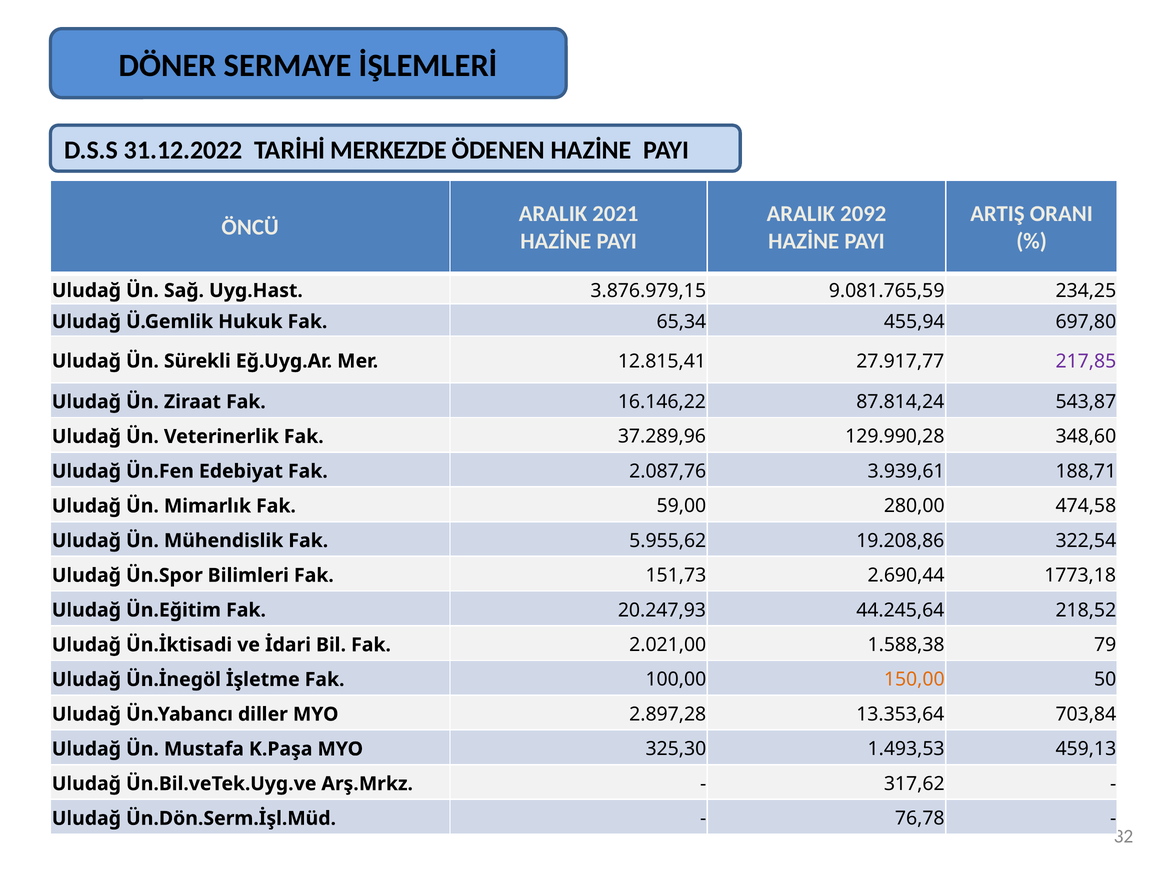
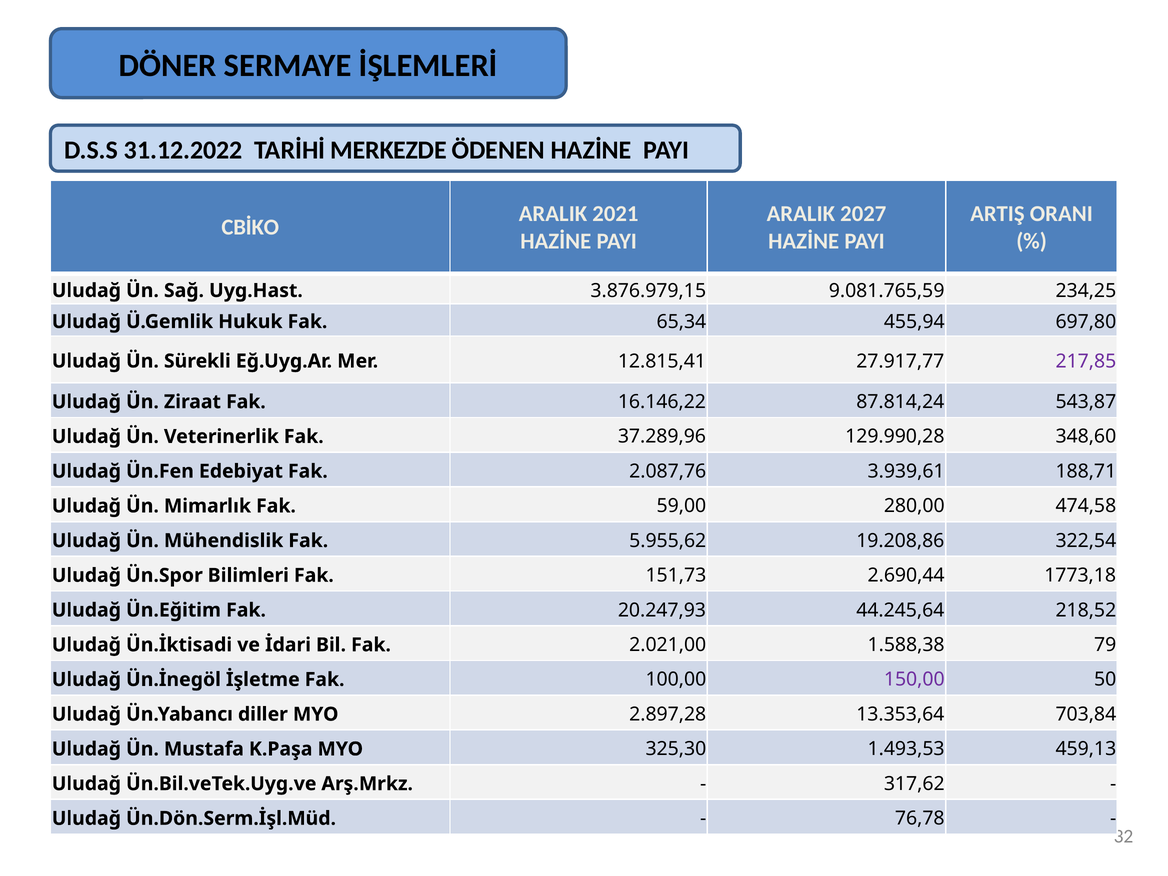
2092: 2092 -> 2027 (863, 214)
ÖNCÜ: ÖNCÜ -> CBİKO (250, 227)
150,00 colour: orange -> purple (914, 680)
